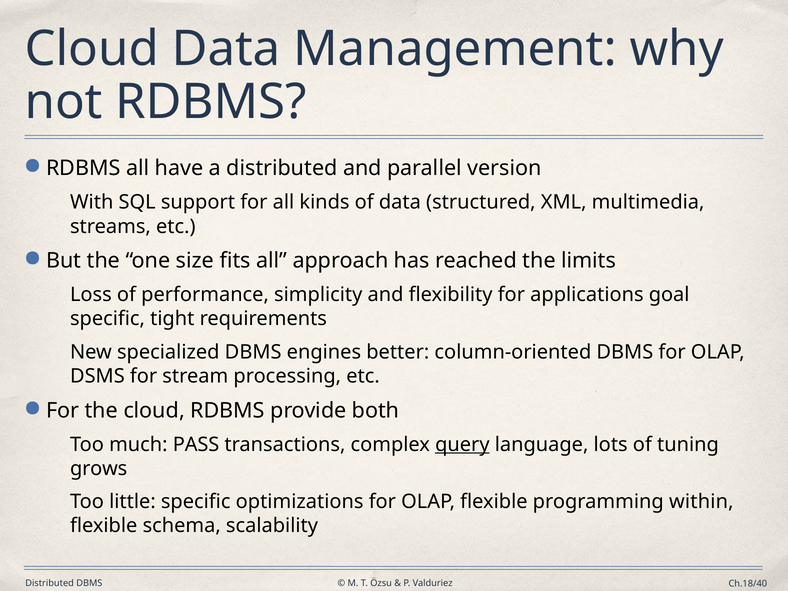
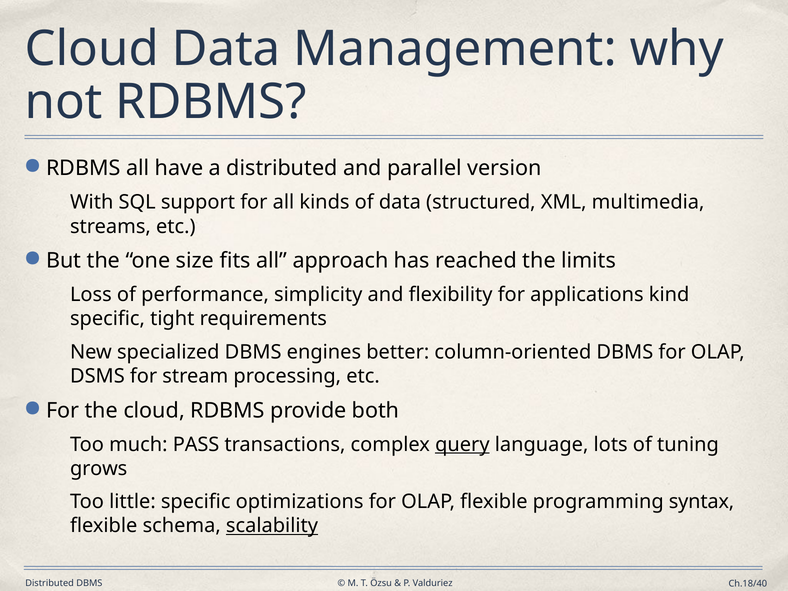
goal: goal -> kind (669, 295)
within: within -> syntax (702, 502)
scalability underline: none -> present (272, 526)
